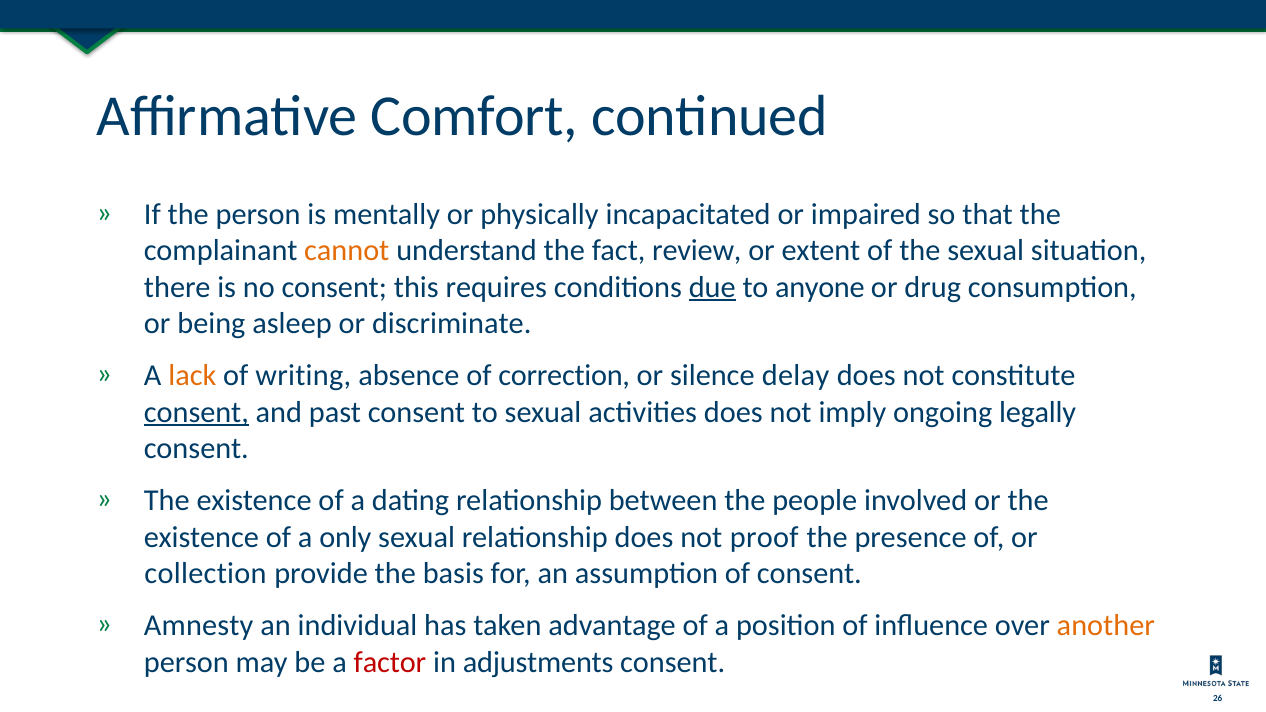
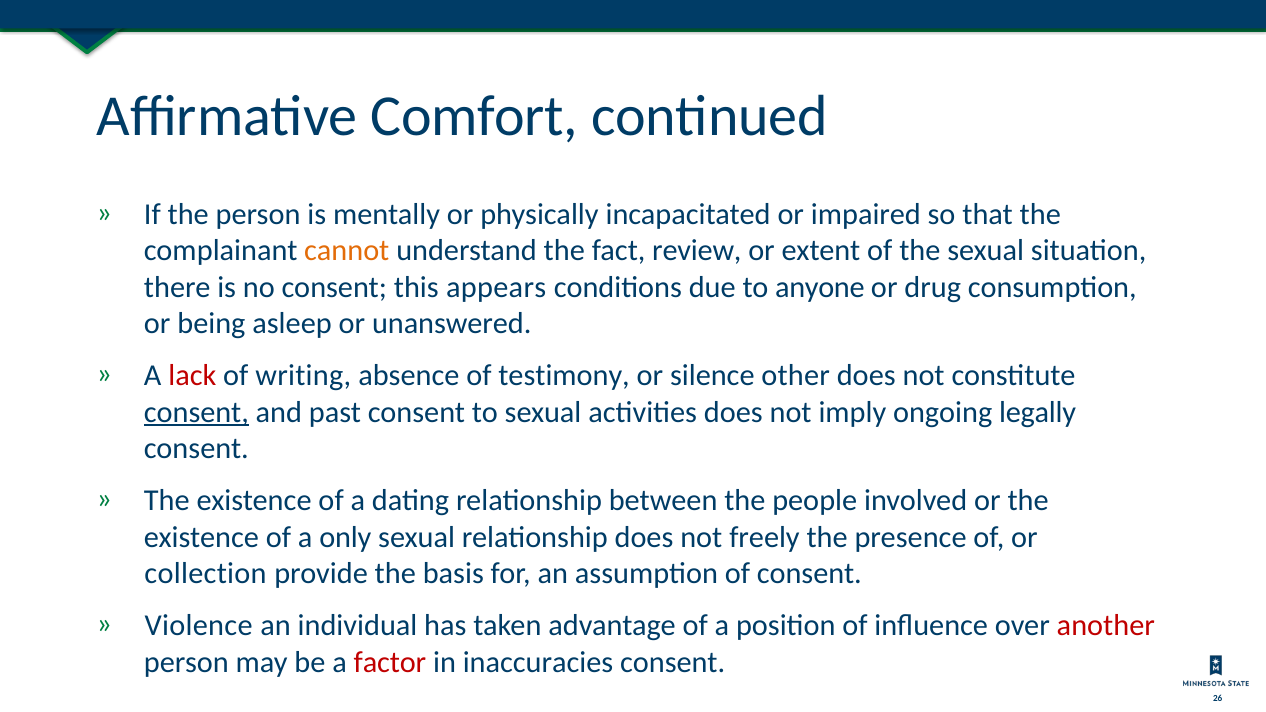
requires: requires -> appears (496, 287)
due underline: present -> none (712, 287)
discriminate: discriminate -> unanswered (452, 324)
lack colour: orange -> red (192, 376)
correction: correction -> testimony (564, 376)
delay: delay -> other (796, 376)
proof: proof -> freely (764, 537)
Amnesty: Amnesty -> Violence (199, 626)
another colour: orange -> red (1106, 626)
adjustments: adjustments -> inaccuracies (538, 662)
